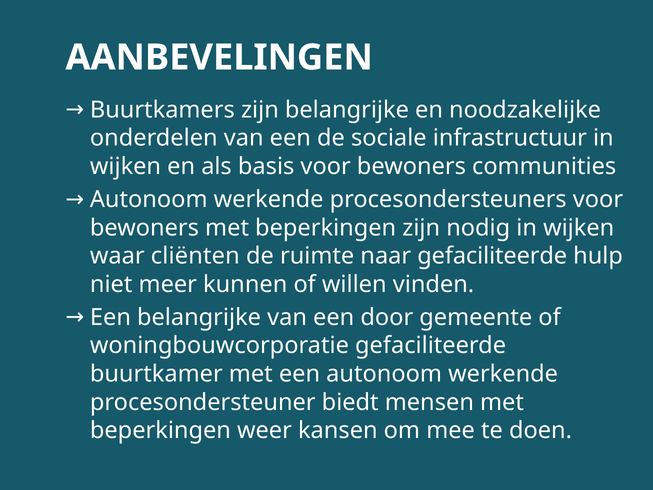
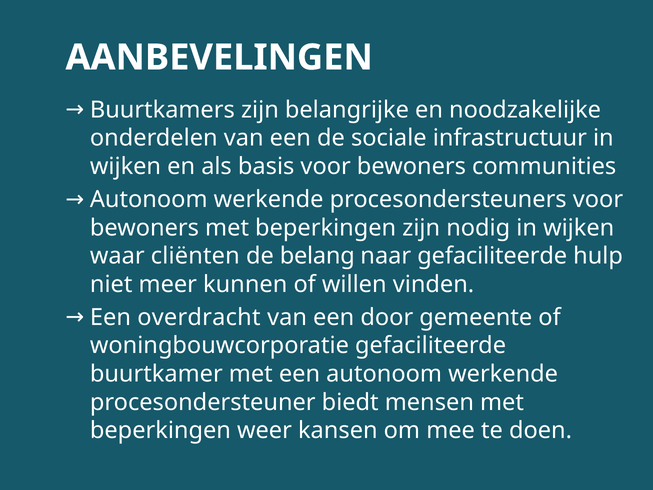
ruimte: ruimte -> belang (317, 256)
Een belangrijke: belangrijke -> overdracht (199, 317)
